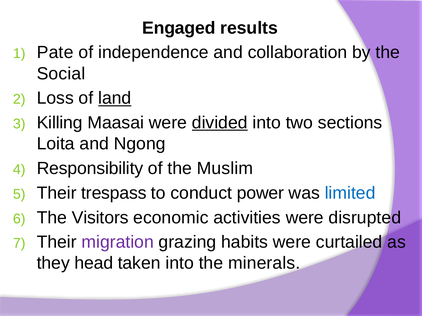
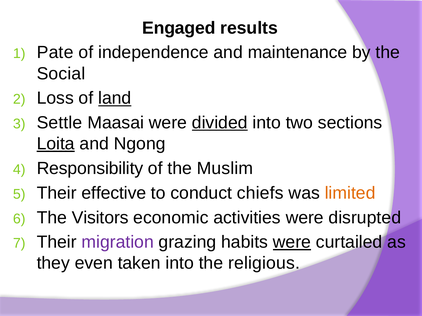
collaboration: collaboration -> maintenance (298, 53)
Killing: Killing -> Settle (60, 123)
Loita underline: none -> present (56, 144)
trespass: trespass -> effective (114, 193)
power: power -> chiefs (260, 193)
limited colour: blue -> orange (350, 193)
were underline: none -> present (292, 243)
head: head -> even (94, 264)
minerals: minerals -> religious (264, 264)
